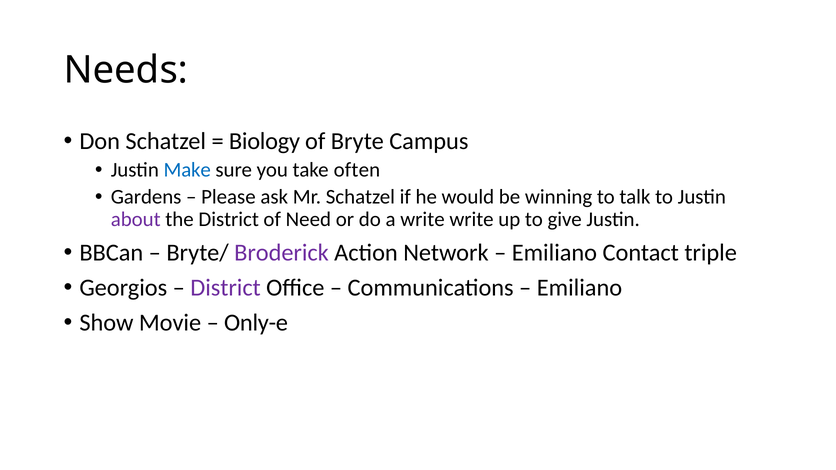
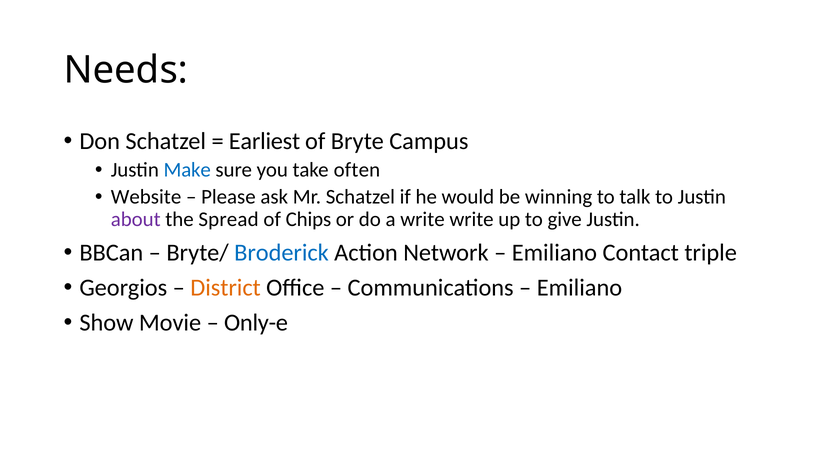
Biology: Biology -> Earliest (264, 141)
Gardens: Gardens -> Website (146, 197)
the District: District -> Spread (229, 220)
Need: Need -> Chips (308, 220)
Broderick colour: purple -> blue (281, 253)
District colour: purple -> orange (226, 288)
